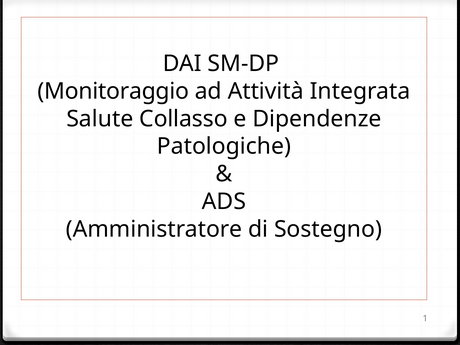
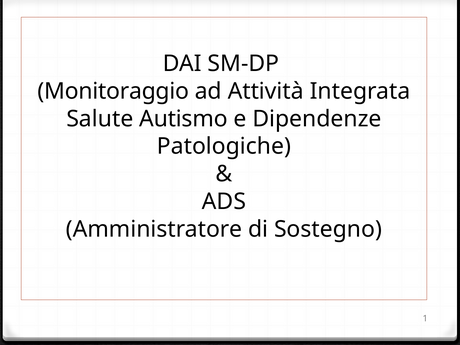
Collasso: Collasso -> Autismo (183, 119)
